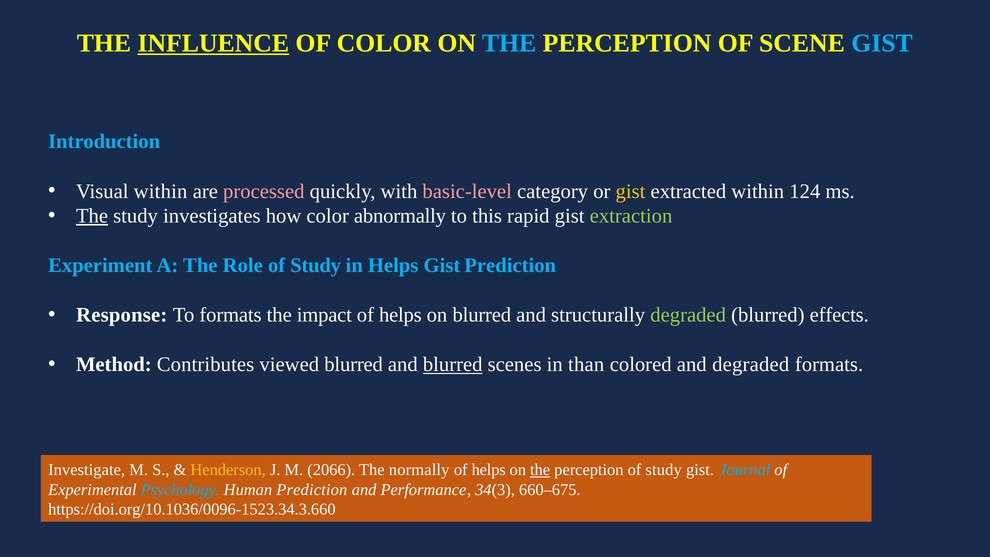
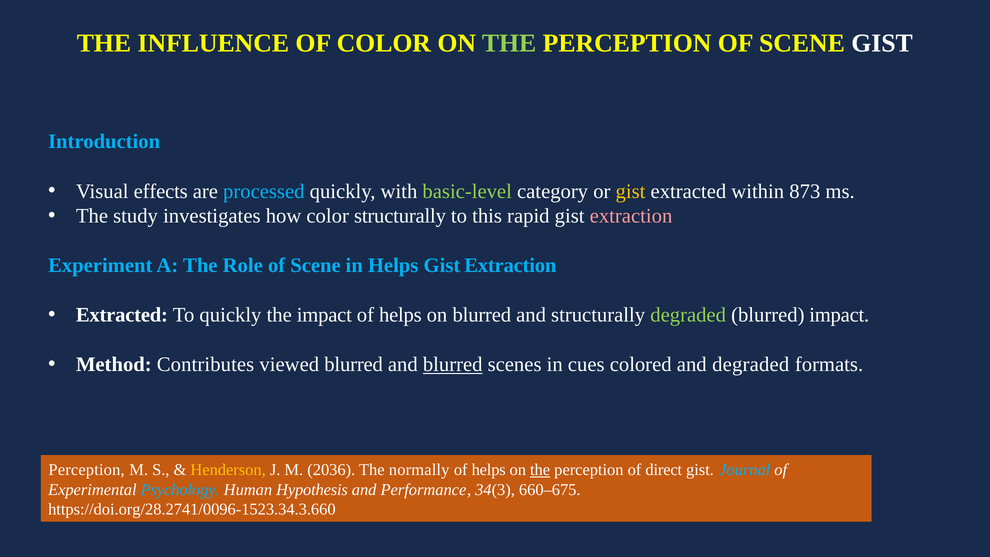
INFLUENCE underline: present -> none (213, 43)
THE colour: light blue -> light green (509, 43)
GIST colour: light blue -> white (882, 43)
Visual within: within -> effects (161, 191)
processed colour: pink -> light blue (264, 191)
basic-level colour: pink -> light green (467, 191)
124: 124 -> 873 (805, 191)
The underline: present -> none (92, 216)
color abnormally: abnormally -> structurally (400, 216)
extraction colour: light green -> pink (631, 216)
Role of Study: Study -> Scene (316, 265)
Prediction: Prediction -> Extraction (510, 265)
Response: Response -> Extracted (122, 315)
To formats: formats -> quickly (230, 315)
blurred effects: effects -> impact (839, 315)
than: than -> cues (586, 364)
Investigate: Investigate -> Perception (87, 470)
2066: 2066 -> 2036 (331, 470)
perception of study: study -> direct (664, 470)
Human Prediction: Prediction -> Hypothesis (312, 489)
https://doi.org/10.1036/0096-1523.34.3.660: https://doi.org/10.1036/0096-1523.34.3.660 -> https://doi.org/28.2741/0096-1523.34.3.660 (192, 509)
